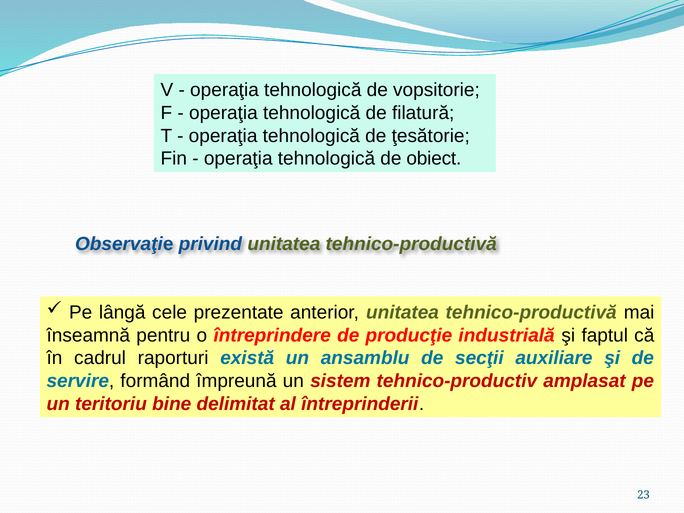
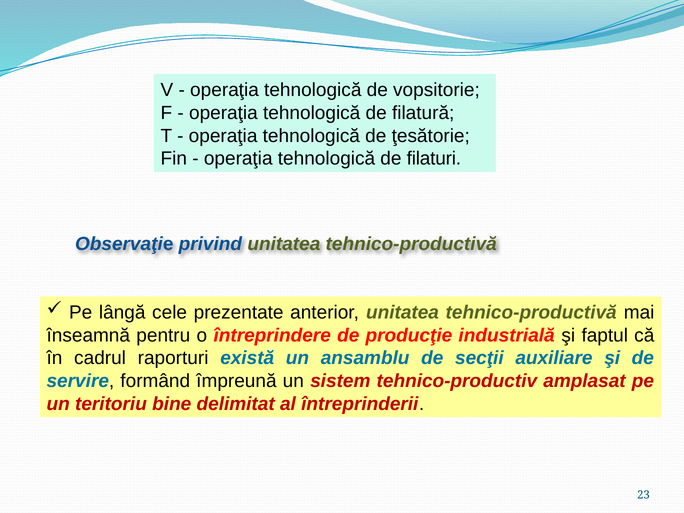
obiect: obiect -> filaturi (434, 159)
